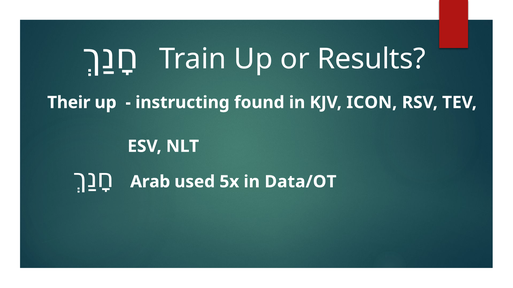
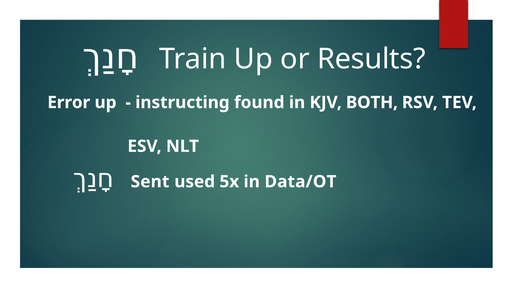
Their: Their -> Error (69, 103)
ICON: ICON -> BOTH (372, 103)
Arab: Arab -> Sent (150, 182)
